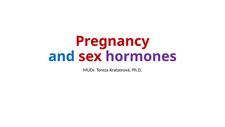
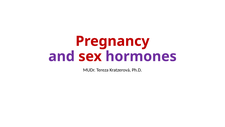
and colour: blue -> purple (62, 56)
